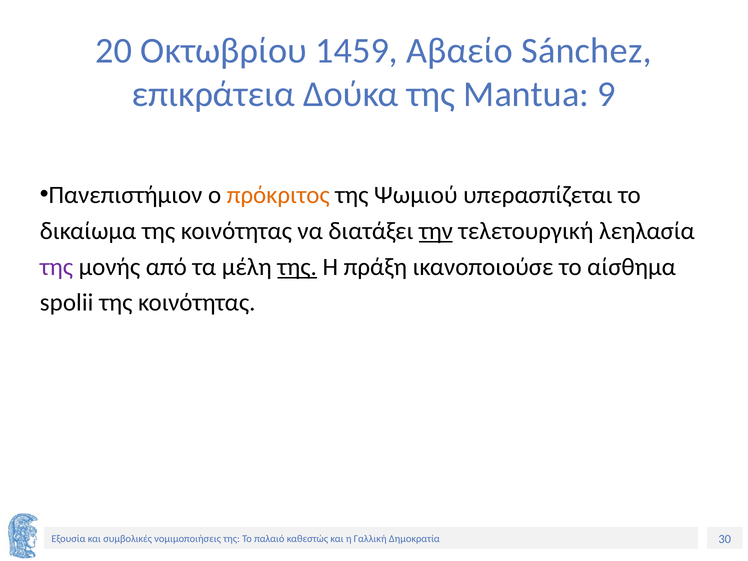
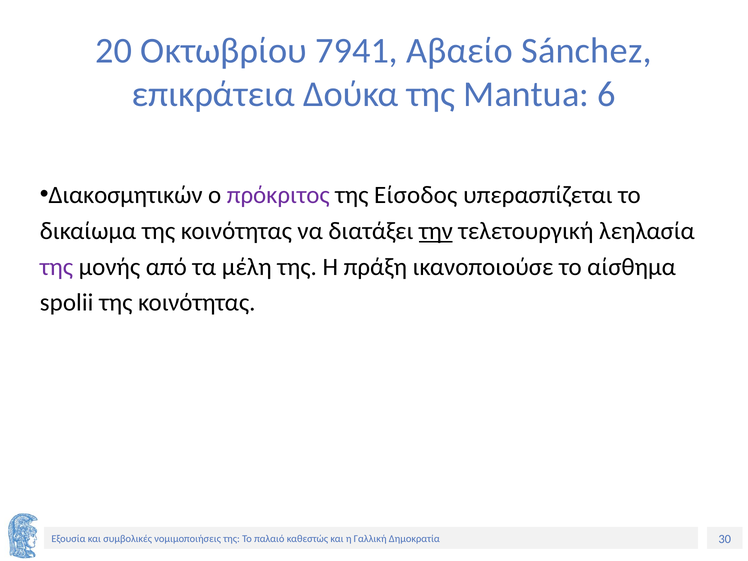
1459: 1459 -> 7941 (357, 51)
9: 9 -> 6 (607, 94)
Πανεπιστήμιον: Πανεπιστήμιον -> Διακοσμητικών (126, 195)
πρόκριτος colour: orange -> purple (278, 195)
Ψωμιού: Ψωμιού -> Είσοδος (416, 195)
της underline: present -> none (297, 267)
